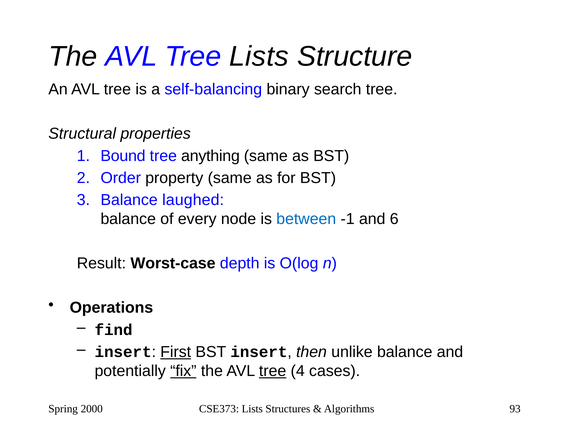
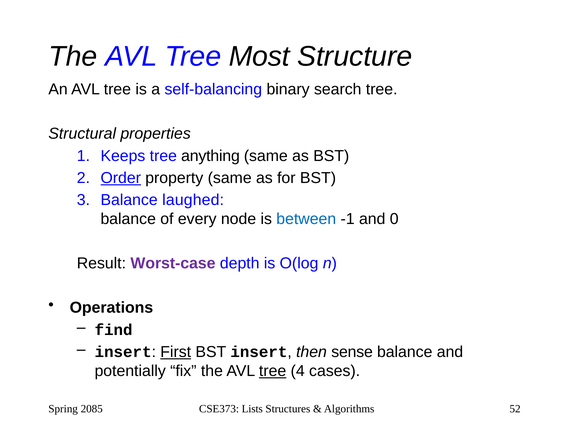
Tree Lists: Lists -> Most (259, 57)
Bound: Bound -> Keeps (123, 156)
Order underline: none -> present (121, 178)
6: 6 -> 0 (394, 219)
Worst-case colour: black -> purple (173, 263)
unlike: unlike -> sense (352, 352)
fix underline: present -> none (183, 371)
2000: 2000 -> 2085 (92, 409)
93: 93 -> 52 (515, 409)
